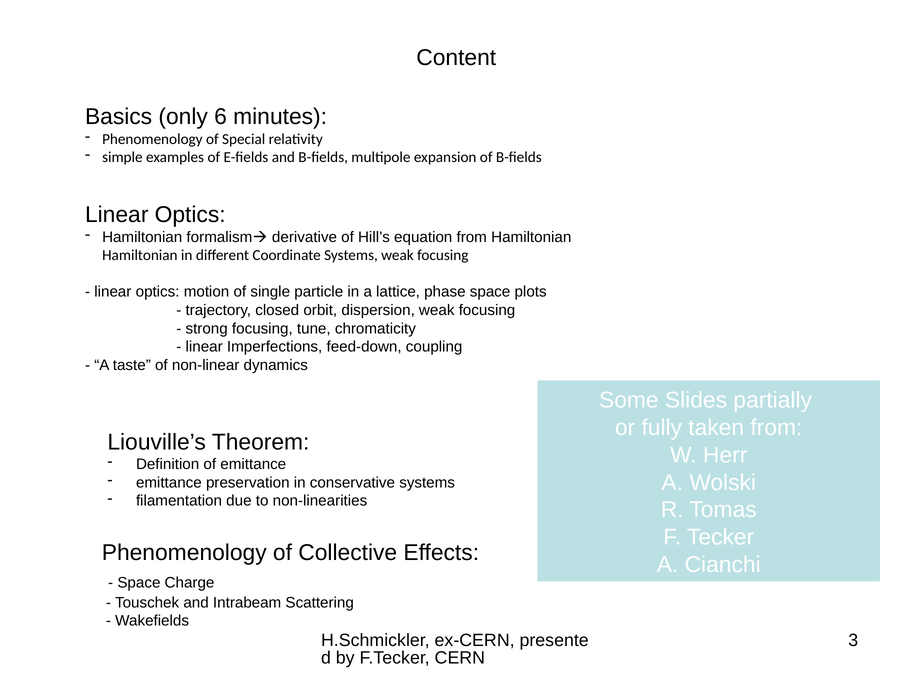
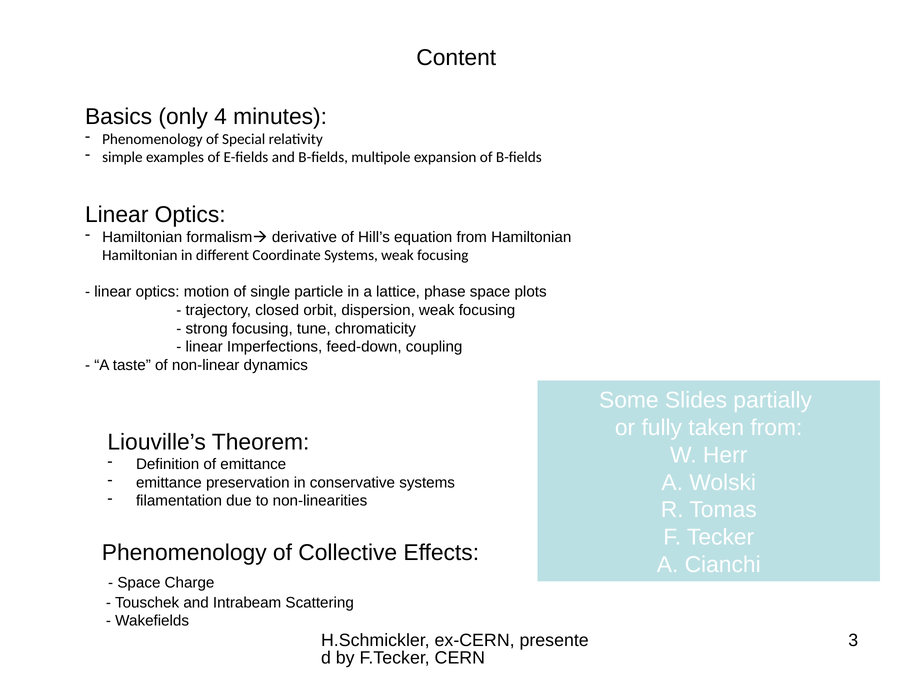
6: 6 -> 4 (221, 117)
